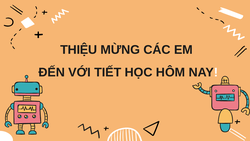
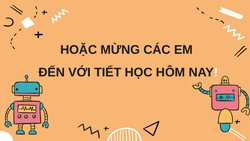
THIỆU: THIỆU -> HOẶC (79, 50)
